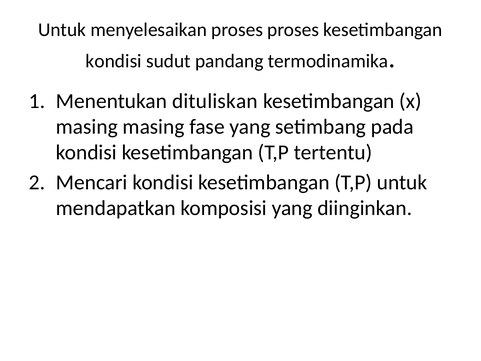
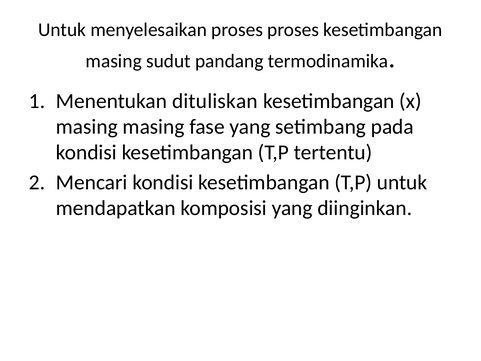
kondisi: kondisi -> masing (114, 61)
